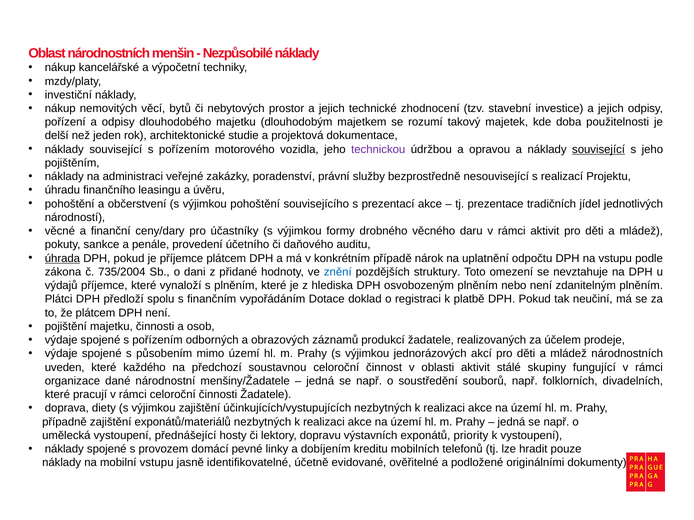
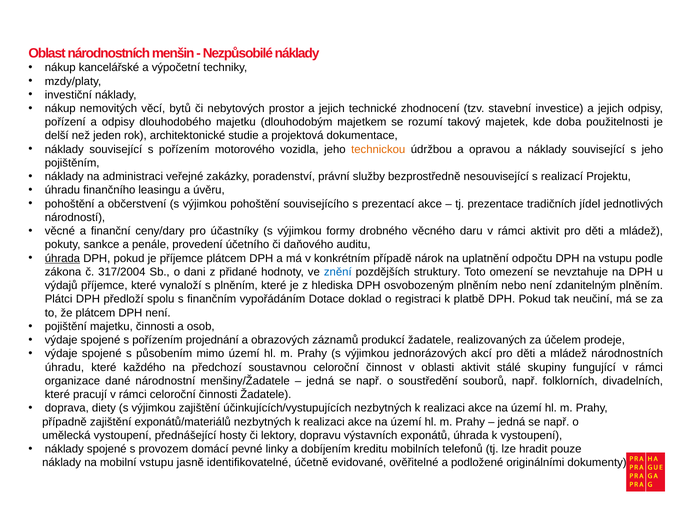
technickou colour: purple -> orange (378, 150)
související underline: present -> none (599, 150)
735/2004: 735/2004 -> 317/2004 (122, 272)
odborných: odborných -> projednání (212, 340)
uveden: uveden -> úhradu (65, 368)
exponátů priority: priority -> úhrada (471, 436)
